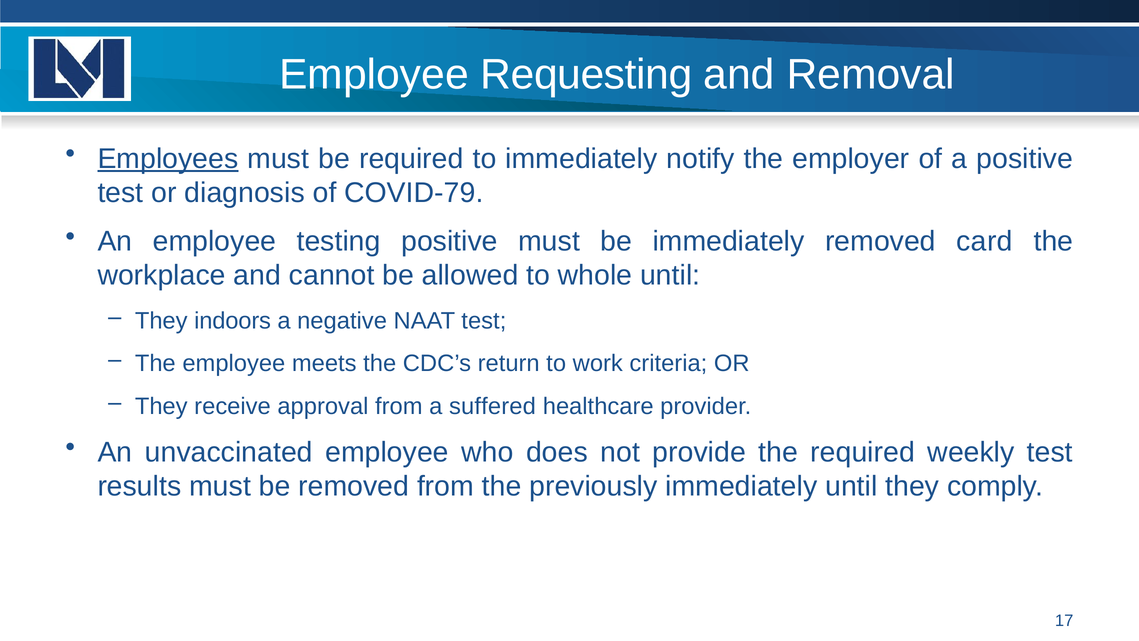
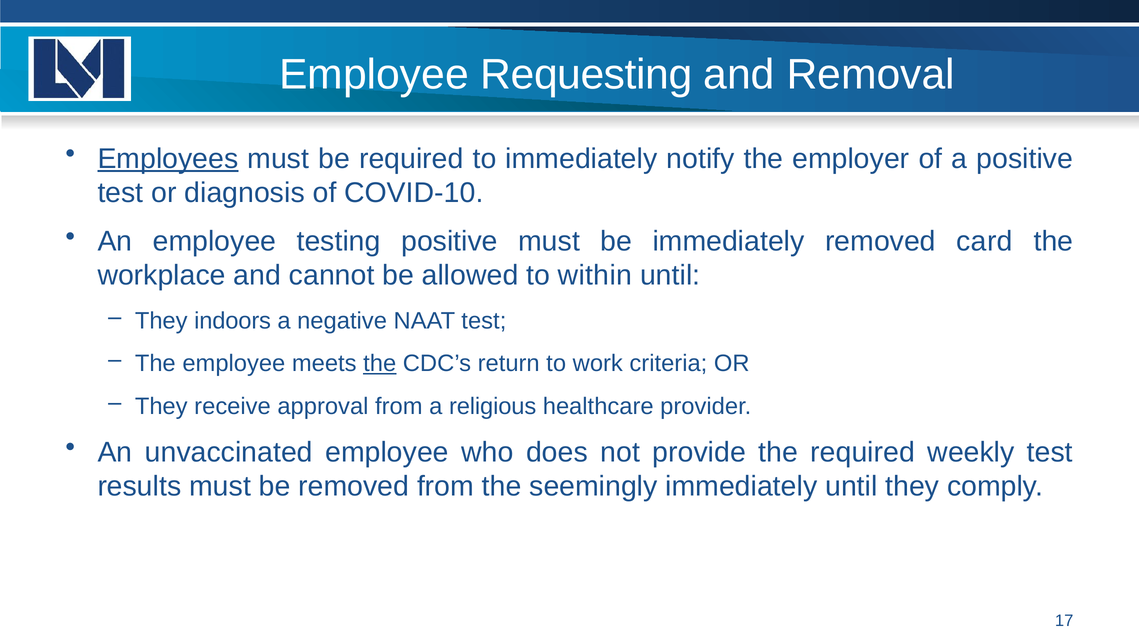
COVID-79: COVID-79 -> COVID-10 (414, 193)
whole: whole -> within (595, 275)
the underline: none -> present (380, 363)
suffered: suffered -> religious (493, 406)
previously: previously -> seemingly (593, 486)
